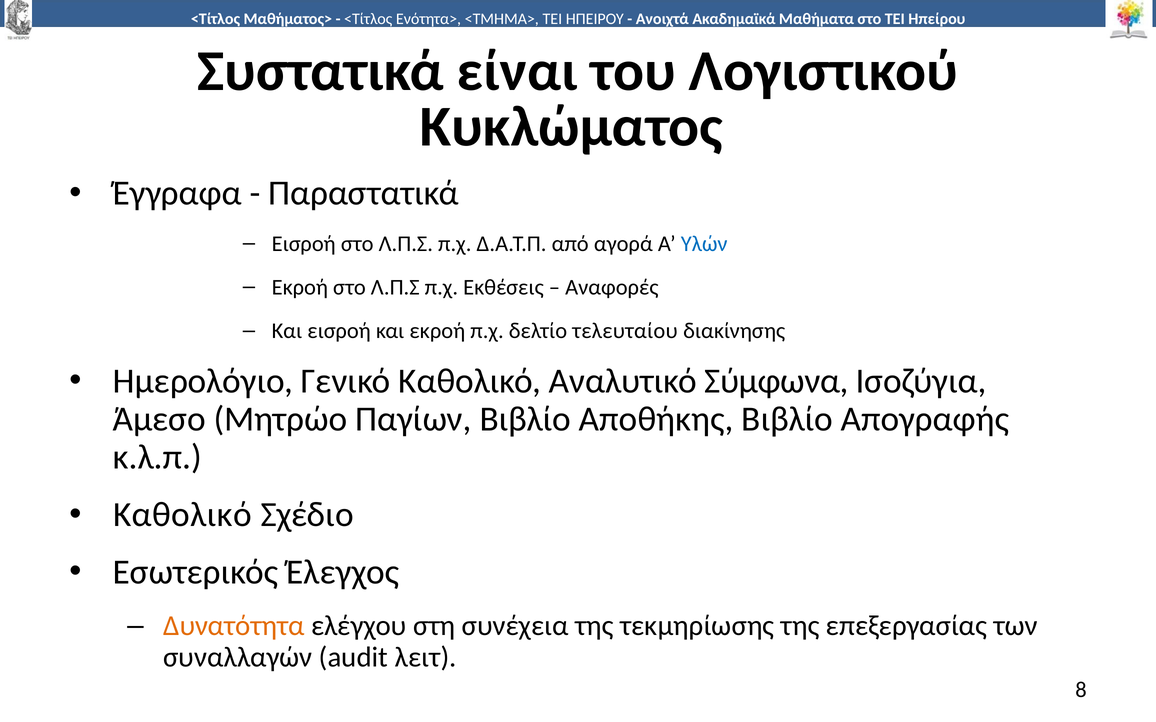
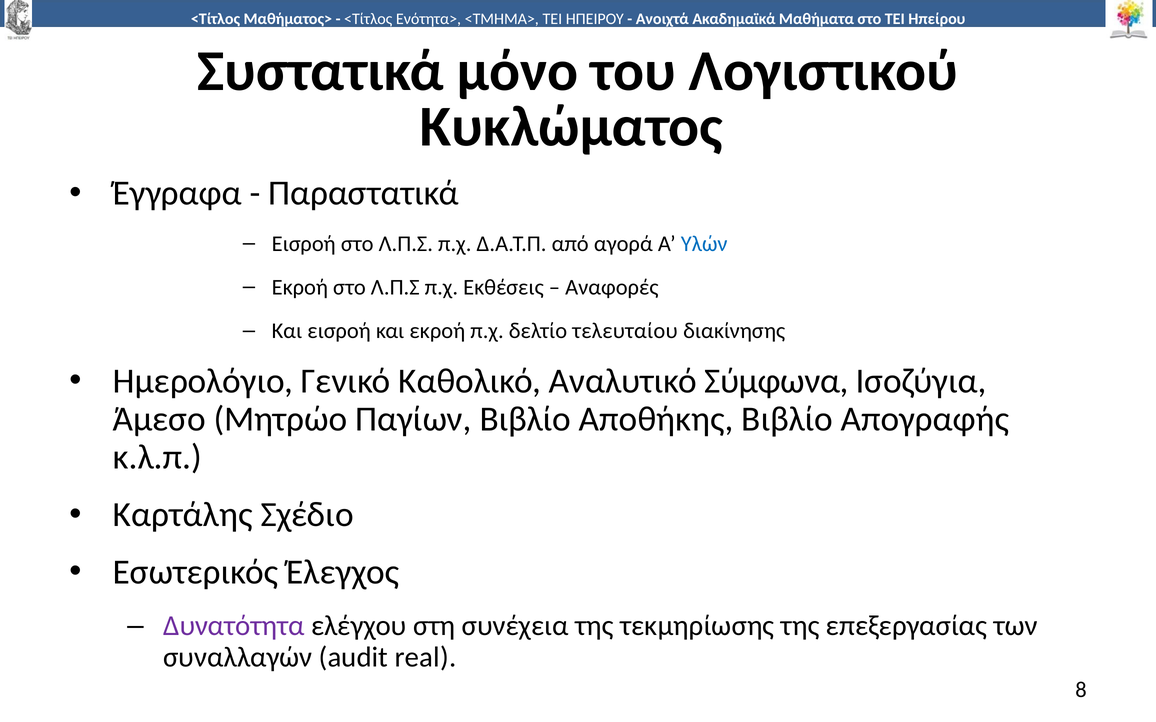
είναι: είναι -> μόνο (518, 71)
Καθολικό: Καθολικό -> Καρτάλης (183, 515)
Δυνατότητα colour: orange -> purple (234, 626)
λειτ: λειτ -> real (426, 658)
